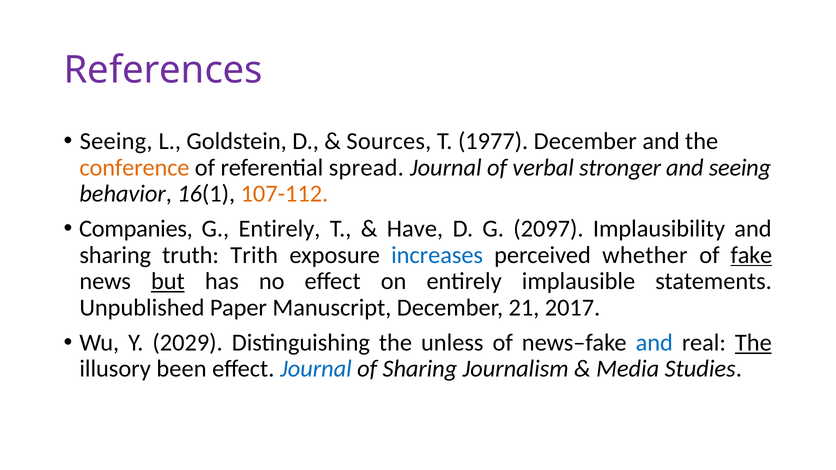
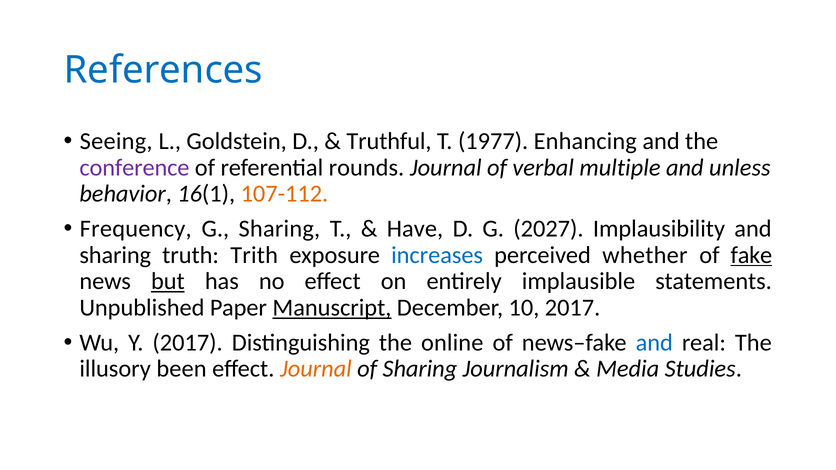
References colour: purple -> blue (163, 70)
Sources: Sources -> Truthful (389, 141)
1977 December: December -> Enhancing (585, 141)
conference colour: orange -> purple (134, 168)
spread: spread -> rounds (366, 168)
stronger: stronger -> multiple (620, 168)
and seeing: seeing -> unless (740, 168)
Companies: Companies -> Frequency (136, 229)
G Entirely: Entirely -> Sharing (279, 229)
2097: 2097 -> 2027 (548, 229)
Manuscript underline: none -> present (332, 308)
21: 21 -> 10 (524, 308)
Y 2029: 2029 -> 2017 (188, 343)
unless: unless -> online (452, 343)
The underline: present -> none (753, 343)
Journal colour: blue -> orange (316, 369)
